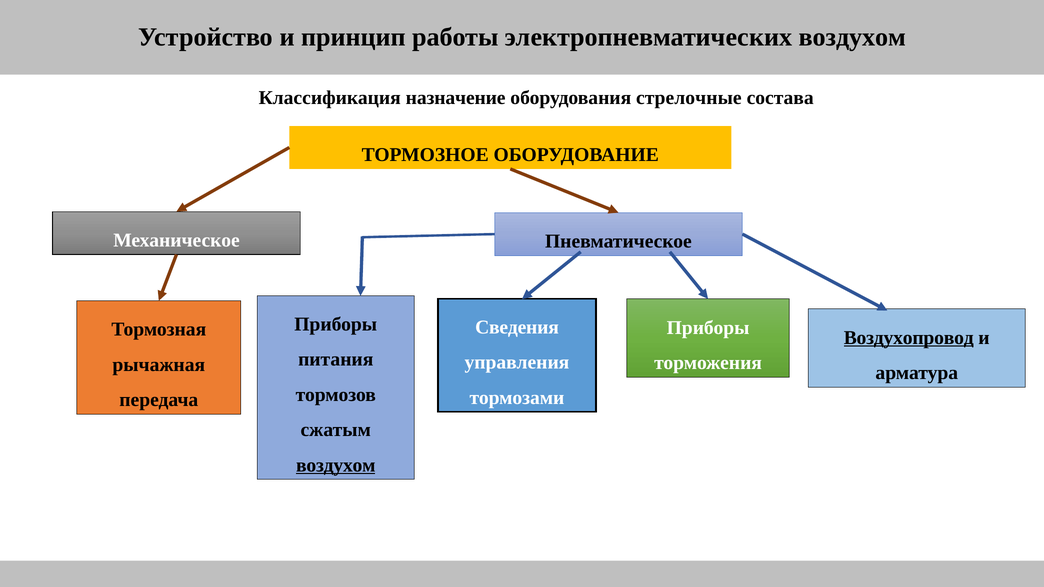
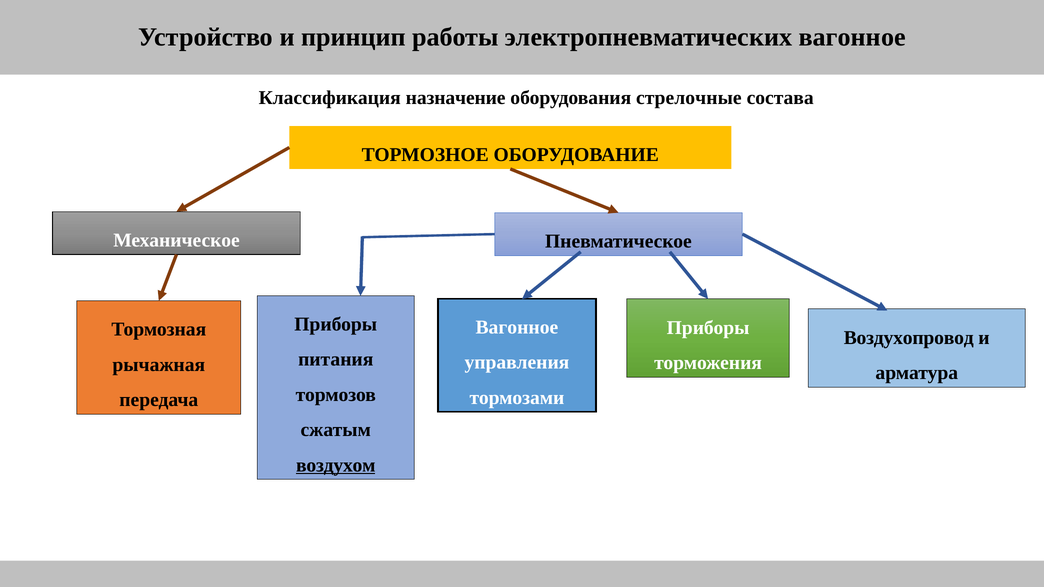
воздухом: воздухом -> вагонное (852, 37)
Сведения: Сведения -> Вагонное (517, 327)
Воздухопровод underline: present -> none (909, 338)
